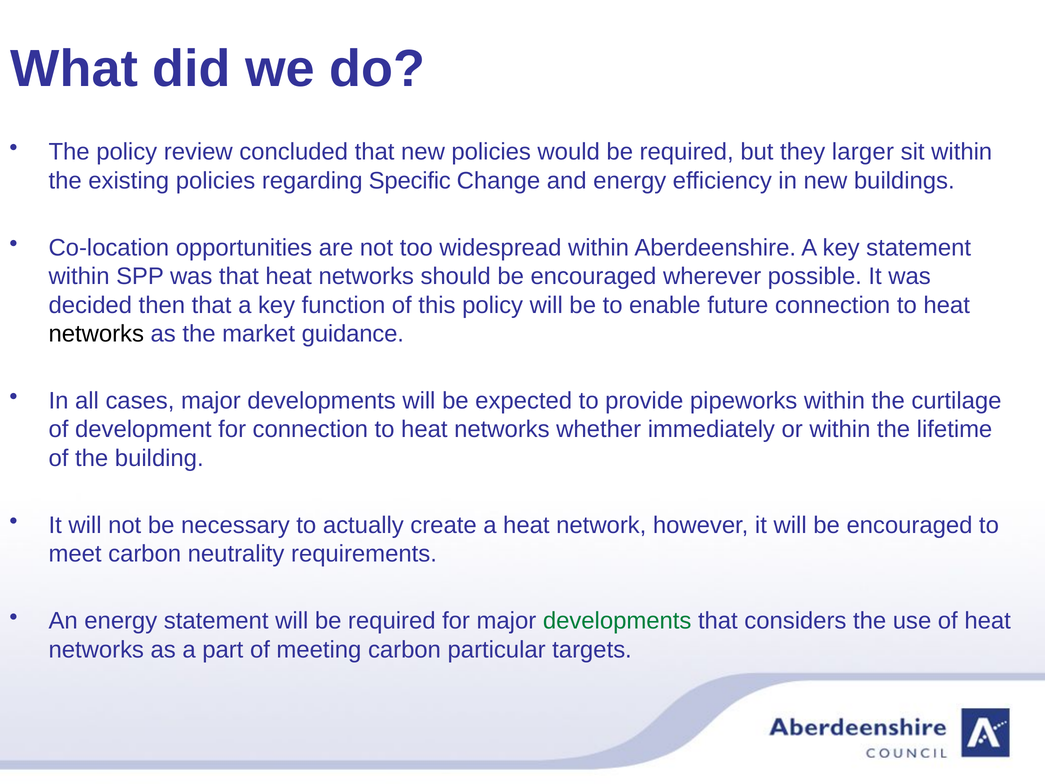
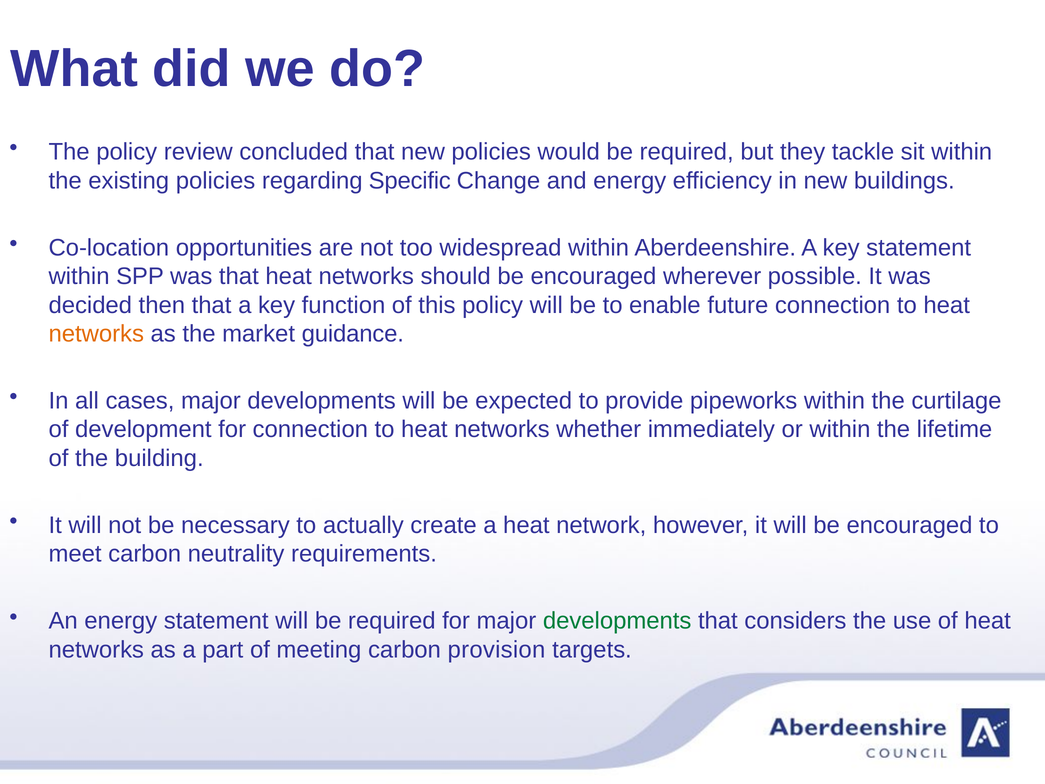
larger: larger -> tackle (863, 152)
networks colour: black -> orange (96, 334)
particular: particular -> provision (496, 650)
